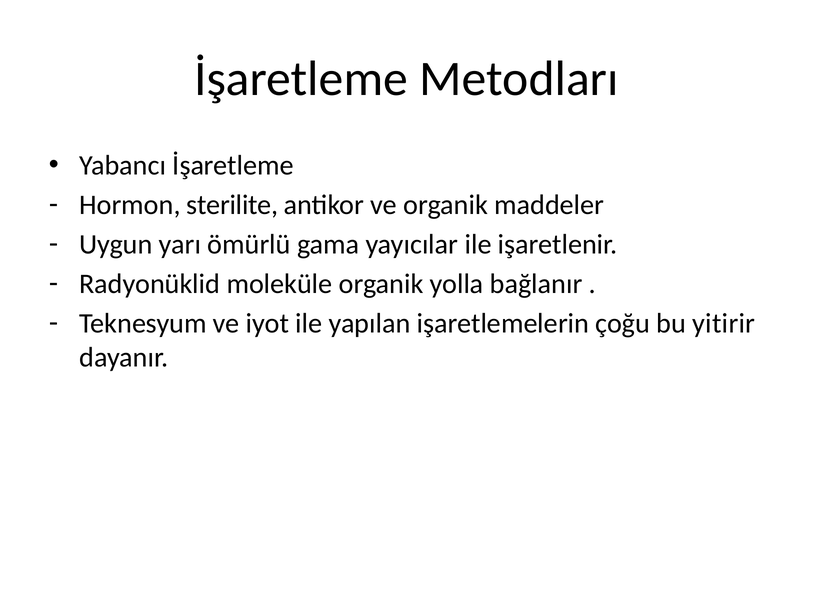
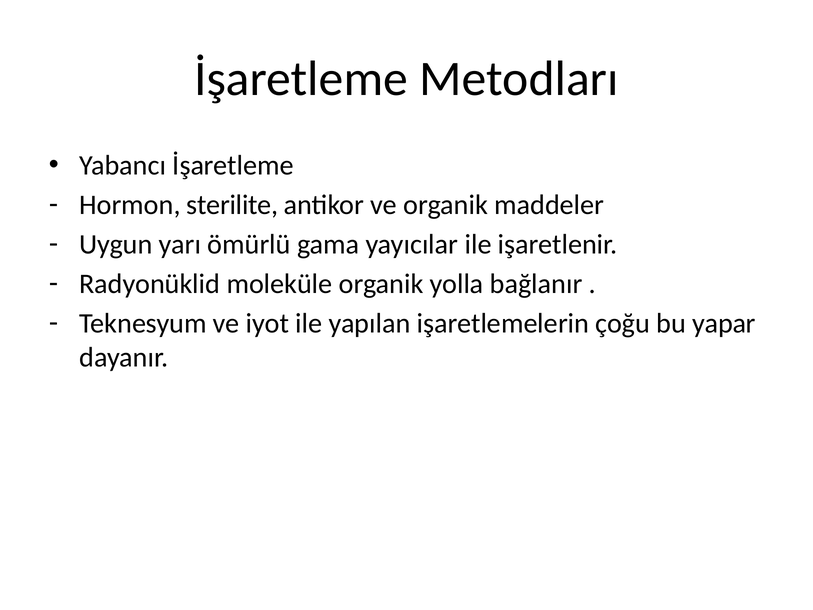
yitirir: yitirir -> yapar (724, 323)
